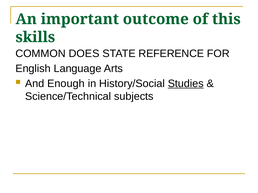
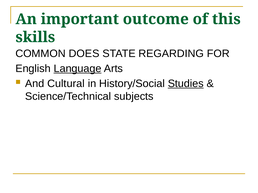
REFERENCE: REFERENCE -> REGARDING (171, 54)
Language underline: none -> present (78, 69)
Enough: Enough -> Cultural (66, 84)
